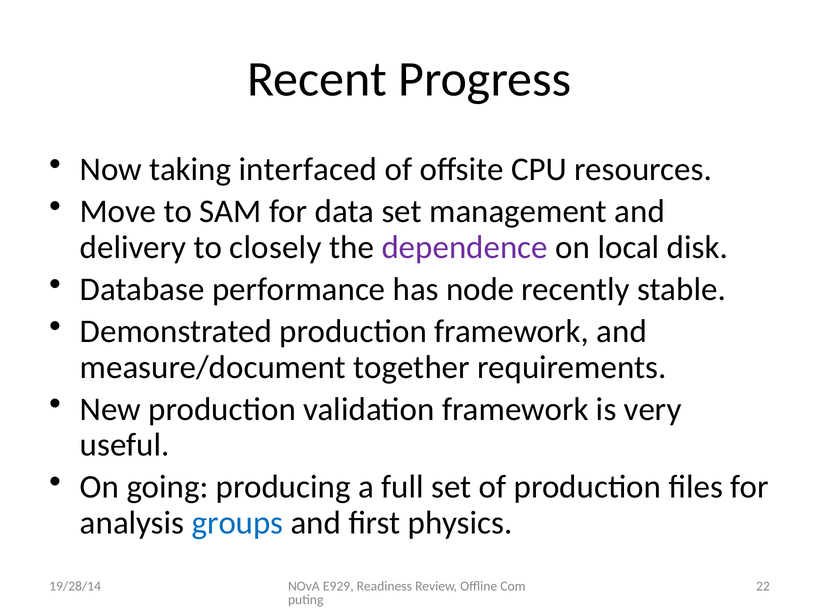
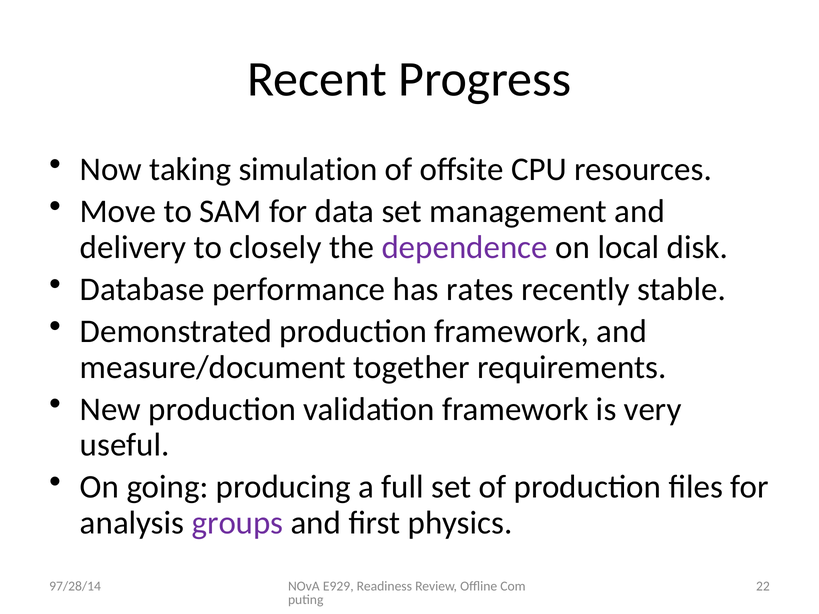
interfaced: interfaced -> simulation (308, 170)
node: node -> rates (480, 290)
groups colour: blue -> purple (238, 523)
19/28/14: 19/28/14 -> 97/28/14 (75, 587)
